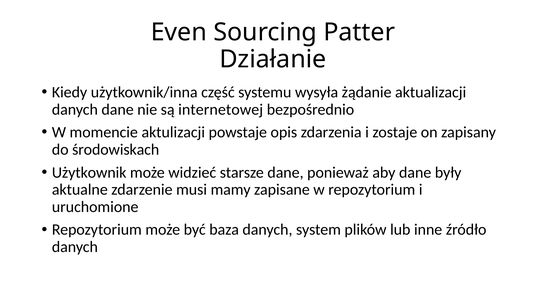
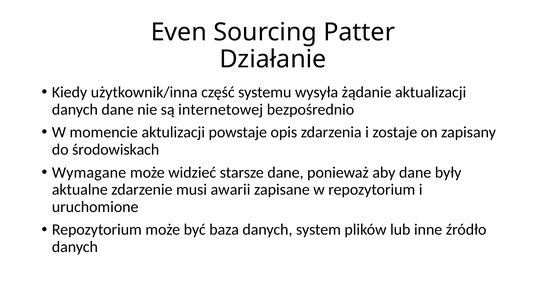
Użytkownik: Użytkownik -> Wymagane (89, 173)
mamy: mamy -> awarii (231, 190)
